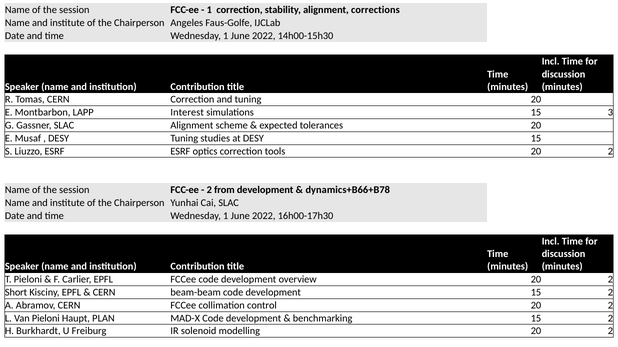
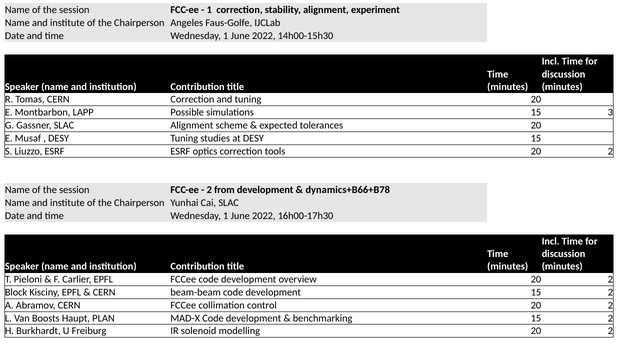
corrections: corrections -> experiment (375, 10)
Interest: Interest -> Possible (187, 113)
Short: Short -> Block (16, 293)
Van Pieloni: Pieloni -> Boosts (46, 319)
